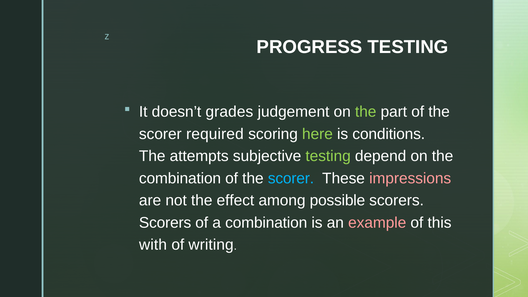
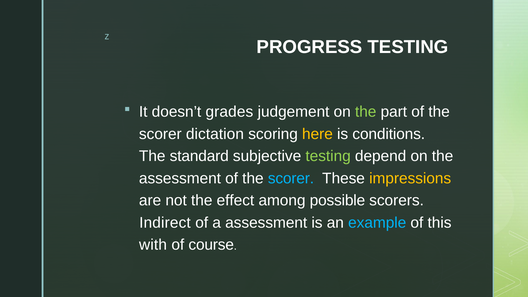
required: required -> dictation (215, 134)
here colour: light green -> yellow (317, 134)
attempts: attempts -> standard (199, 156)
combination: combination -> assessment (180, 178)
impressions colour: pink -> yellow (410, 178)
Scorers: Scorers -> Indirect (165, 223)
a combination: combination -> assessment (266, 223)
example colour: pink -> light blue (377, 223)
writing: writing -> course (211, 245)
